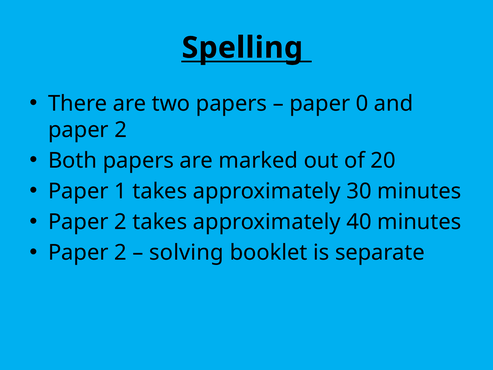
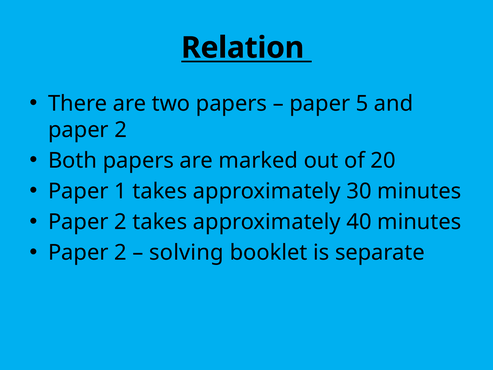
Spelling: Spelling -> Relation (243, 48)
0: 0 -> 5 (362, 103)
